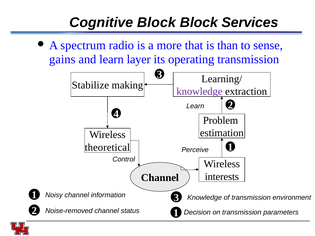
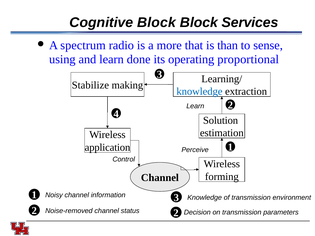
gains: gains -> using (62, 59)
layer: layer -> done (139, 59)
operating transmission: transmission -> proportional (248, 59)
knowledge colour: purple -> blue (199, 92)
Problem: Problem -> Solution (221, 120)
theoretical: theoretical -> application (107, 148)
interests: interests -> forming (222, 177)
status 1: 1 -> 2 (176, 213)
